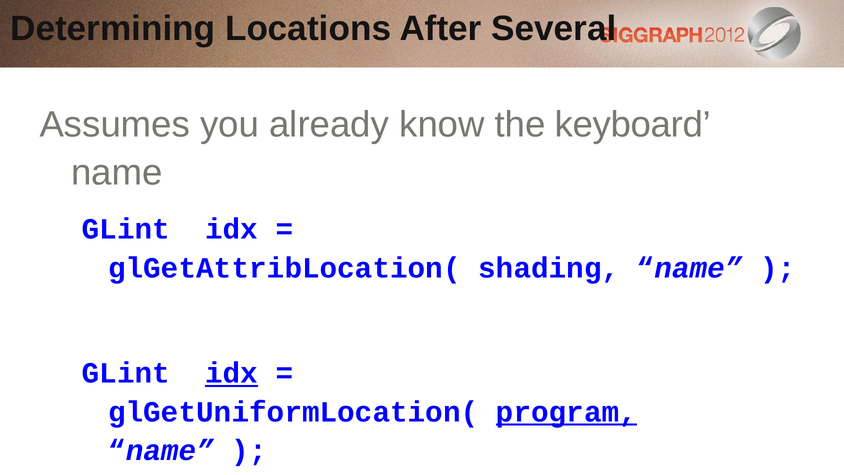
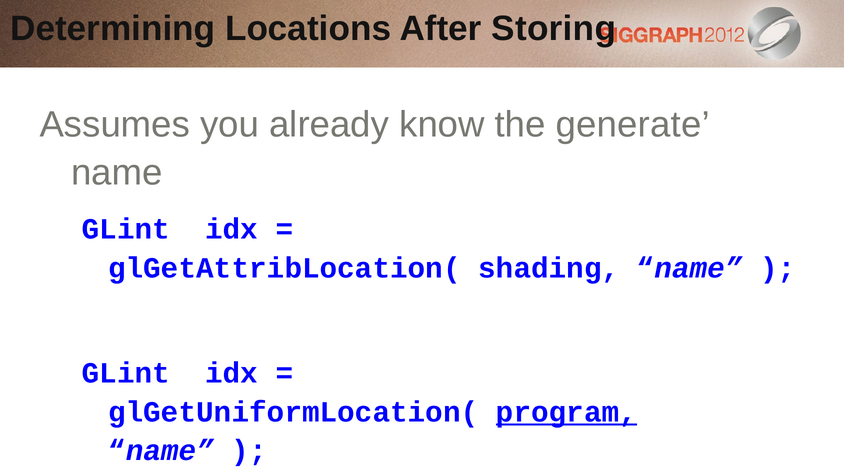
Several: Several -> Storing (554, 29)
keyboard: keyboard -> generate (633, 124)
idx underline: present -> none (232, 373)
